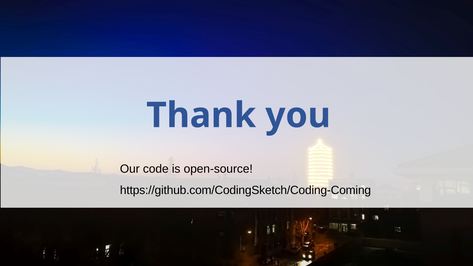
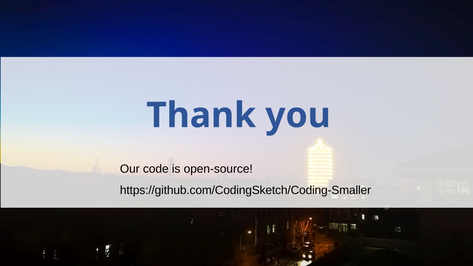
https://github.com/CodingSketch/Coding-Coming: https://github.com/CodingSketch/Coding-Coming -> https://github.com/CodingSketch/Coding-Smaller (246, 190)
